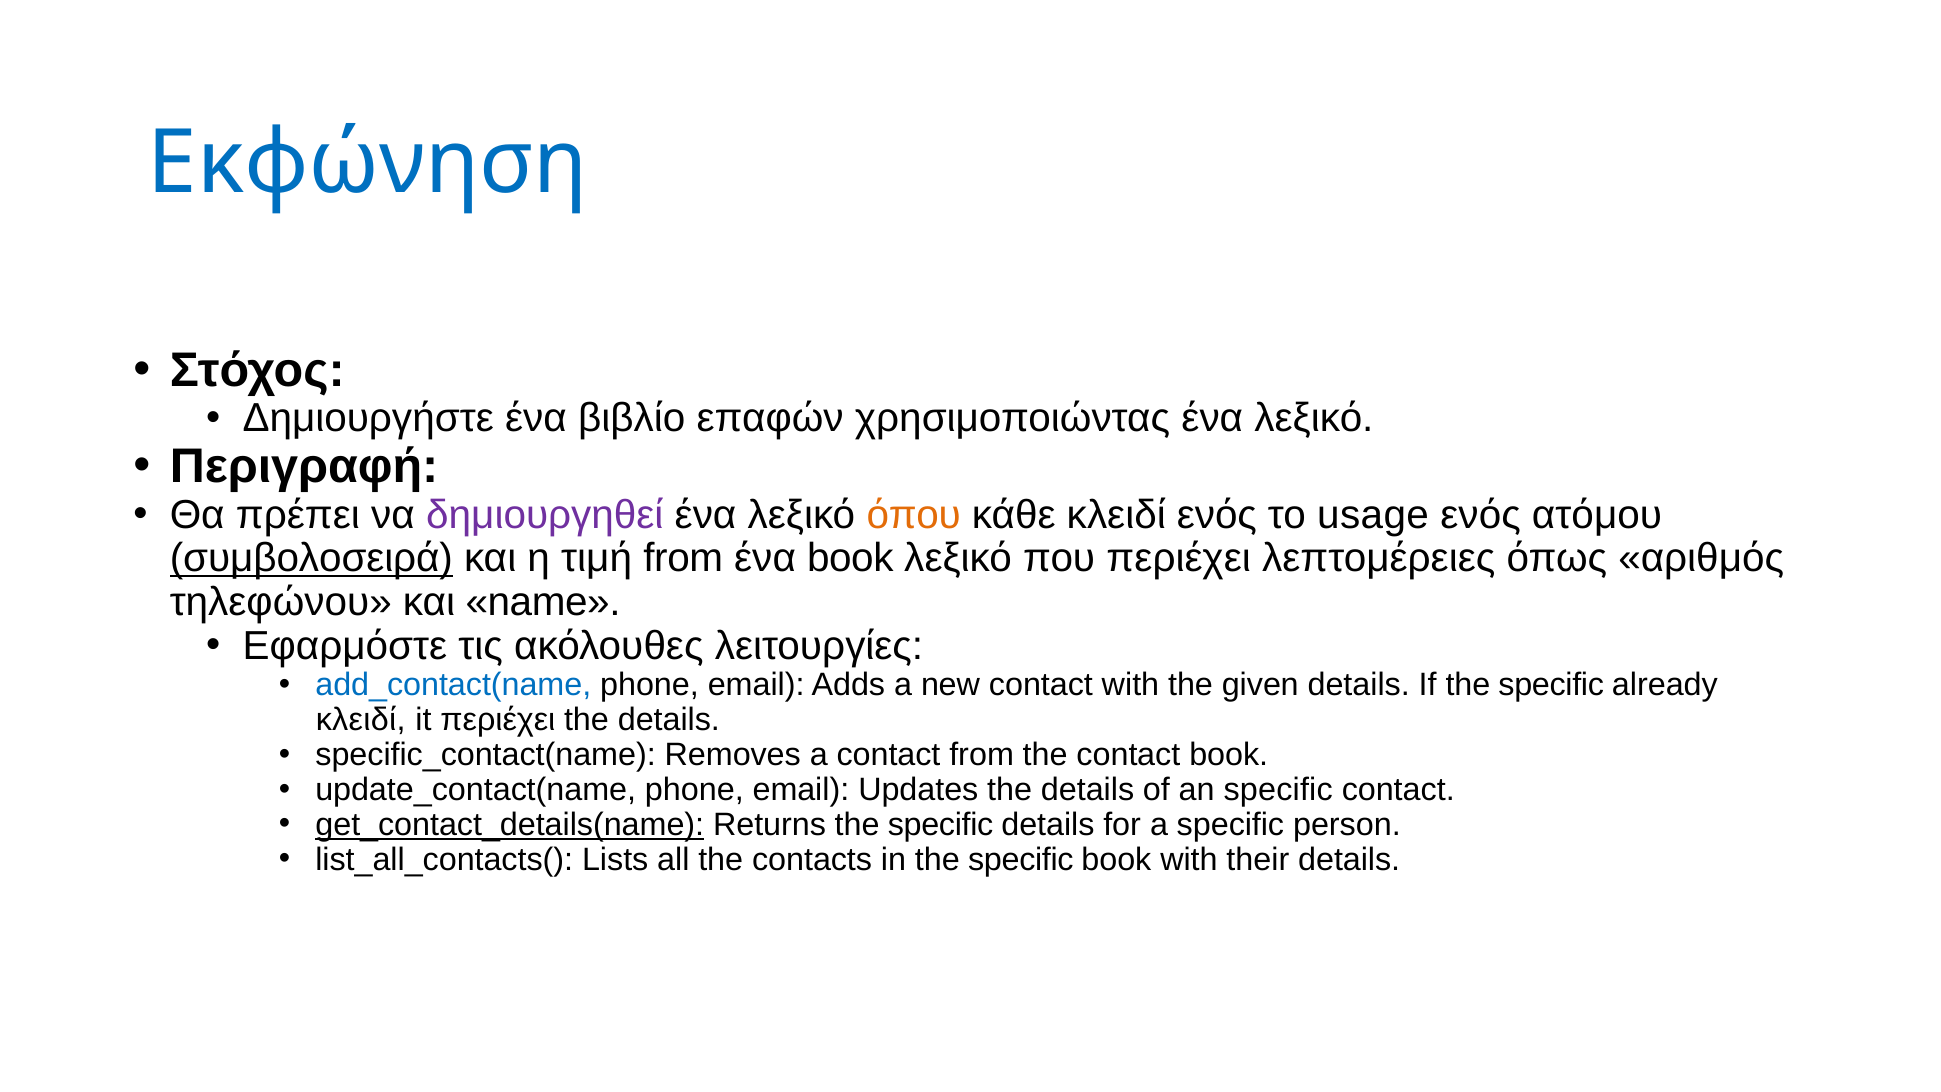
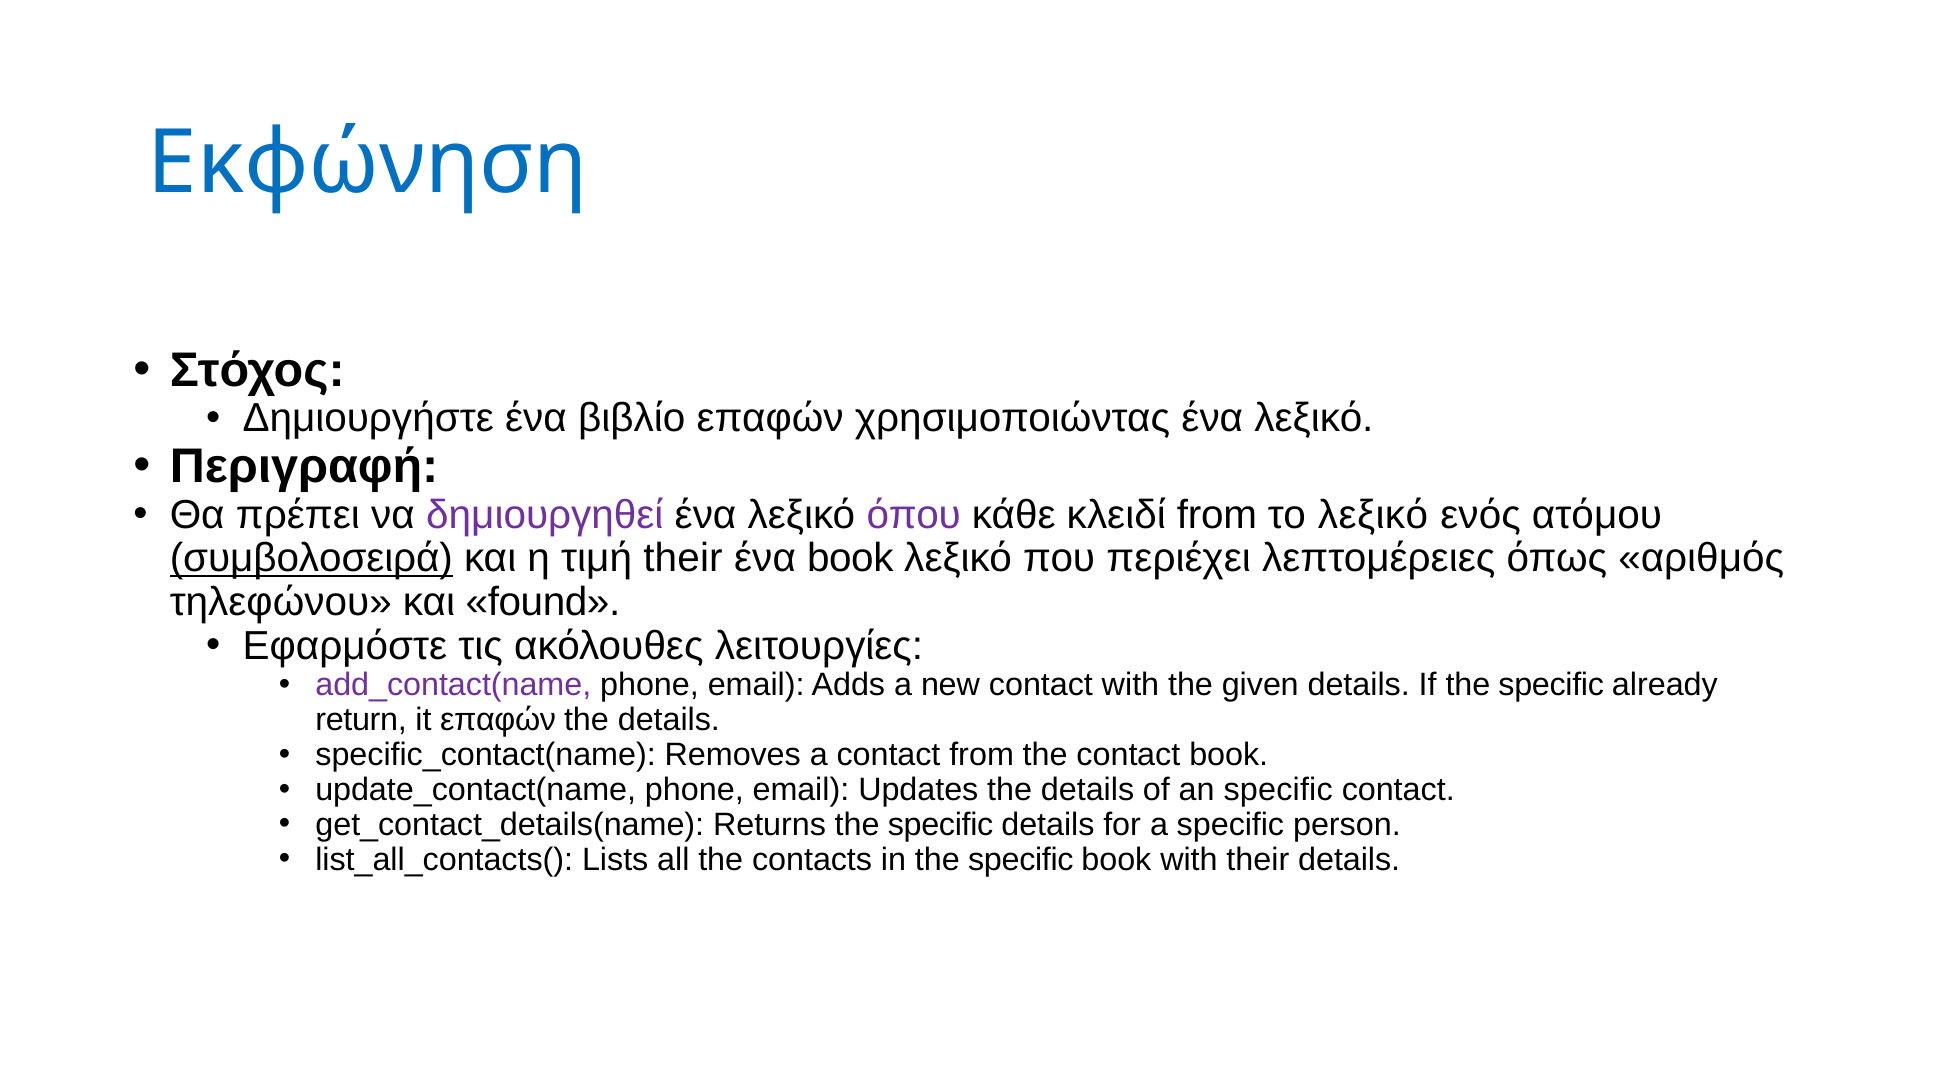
όπου colour: orange -> purple (914, 515)
κλειδί ενός: ενός -> from (1217, 515)
το usage: usage -> λεξικό (1373, 515)
τιμή from: from -> their (683, 558)
name: name -> found (543, 602)
add_contact(name colour: blue -> purple (453, 685)
κλειδί: κλειδί -> return (361, 720)
it περιέχει: περιέχει -> επαφών (498, 720)
get_contact_details(name underline: present -> none (510, 824)
